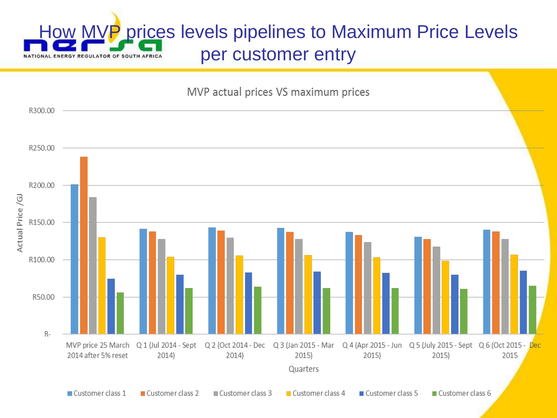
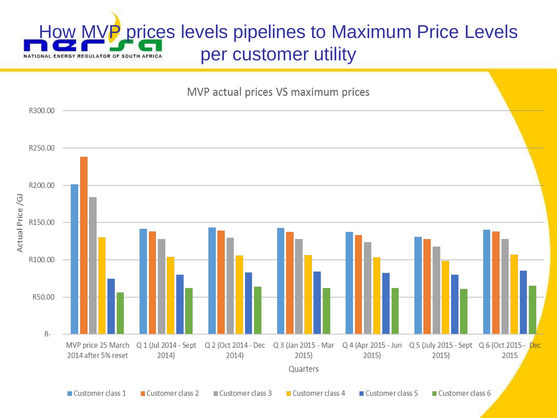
entry: entry -> utility (335, 54)
